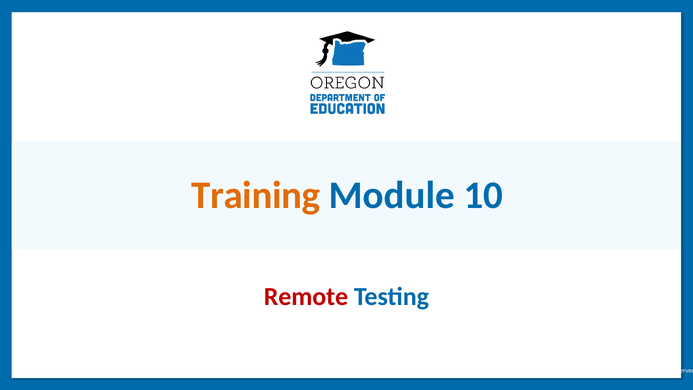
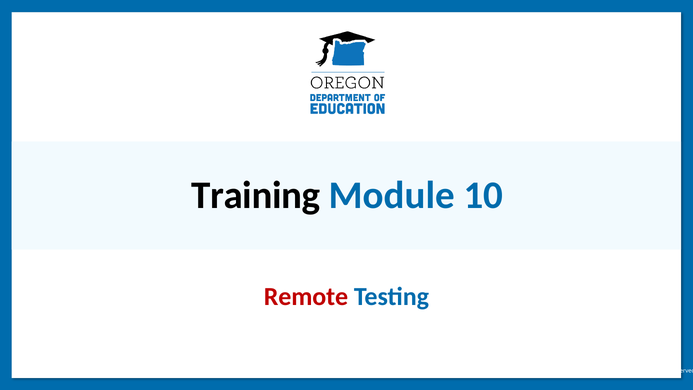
Training colour: orange -> black (256, 195)
